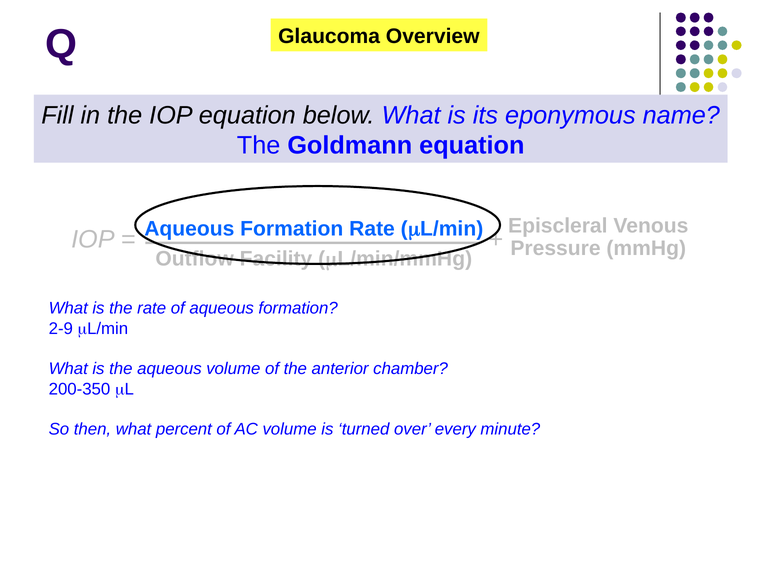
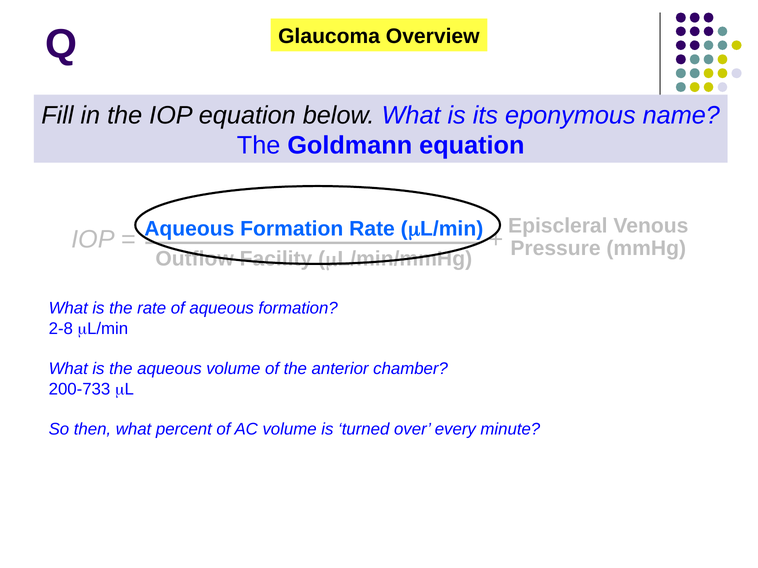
2-9: 2-9 -> 2-8 (61, 329)
200-350: 200-350 -> 200-733 (79, 389)
